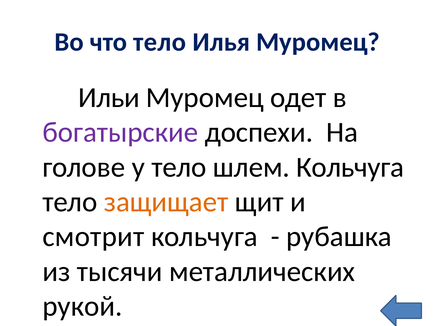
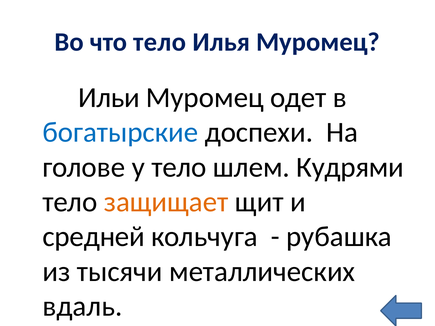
богатырские colour: purple -> blue (120, 133)
шлем Кольчуга: Кольчуга -> Кудрями (350, 167)
смотрит: смотрит -> средней (94, 237)
рукой: рукой -> вдаль (82, 307)
